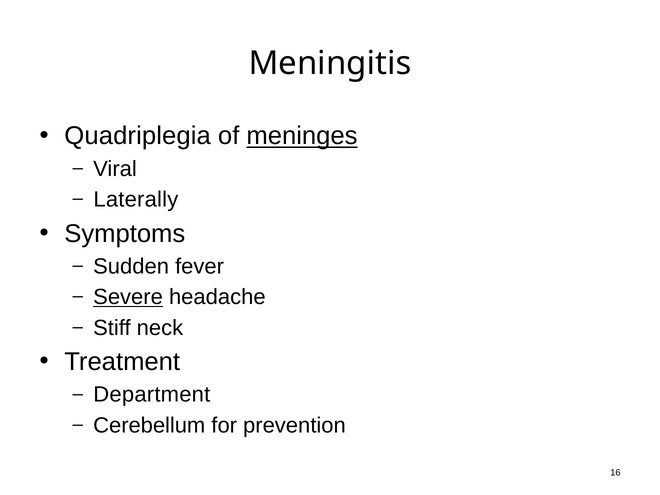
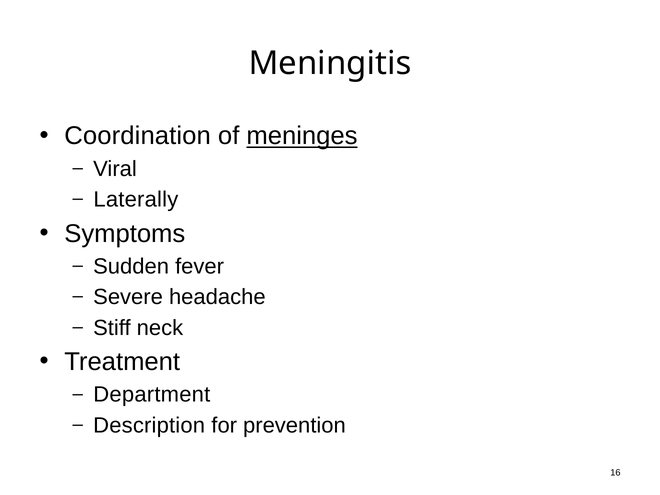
Quadriplegia: Quadriplegia -> Coordination (138, 136)
Severe underline: present -> none (128, 297)
Cerebellum: Cerebellum -> Description (149, 425)
